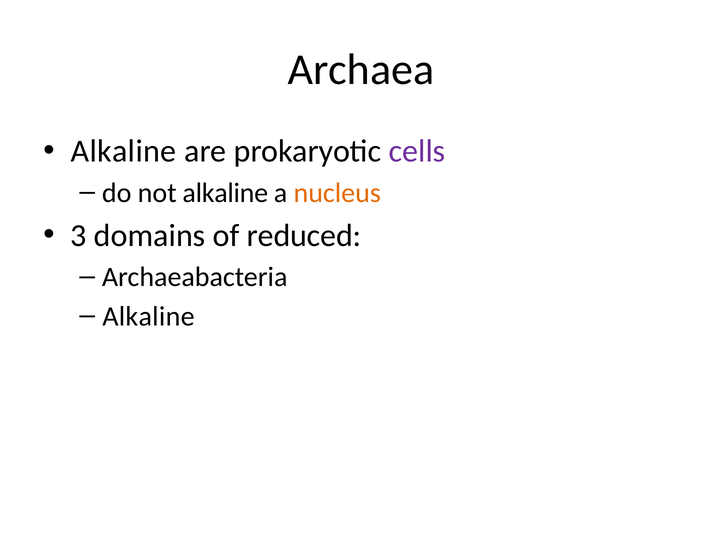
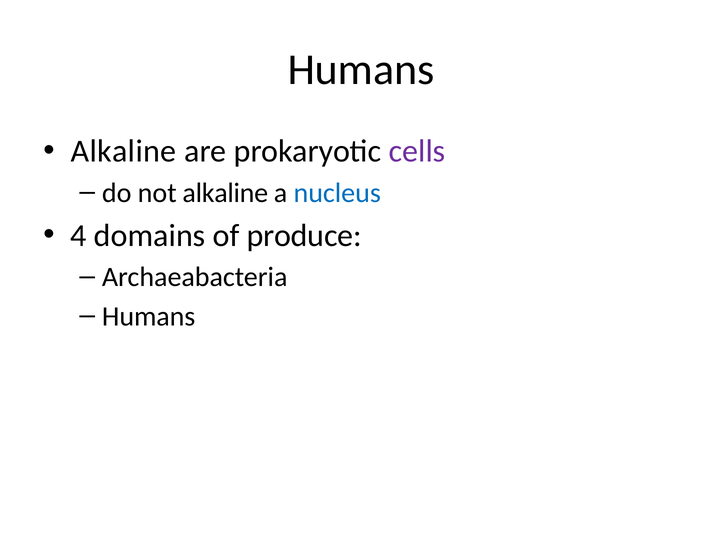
Archaea: Archaea -> Humans (361, 70)
nucleus colour: orange -> blue (337, 193)
3: 3 -> 4 (79, 236)
reduced: reduced -> produce (304, 236)
Alkaline: Alkaline -> Humans (149, 317)
